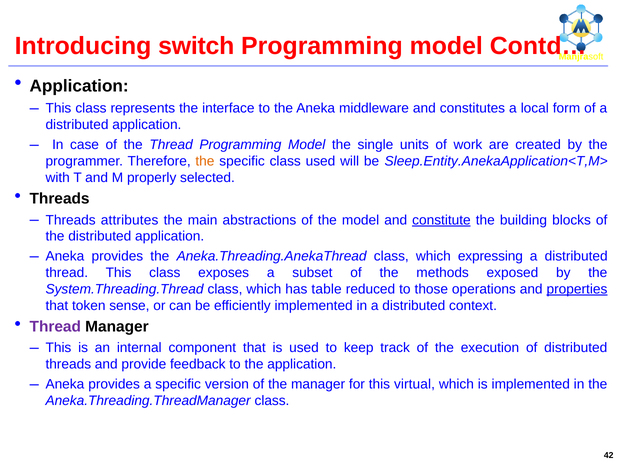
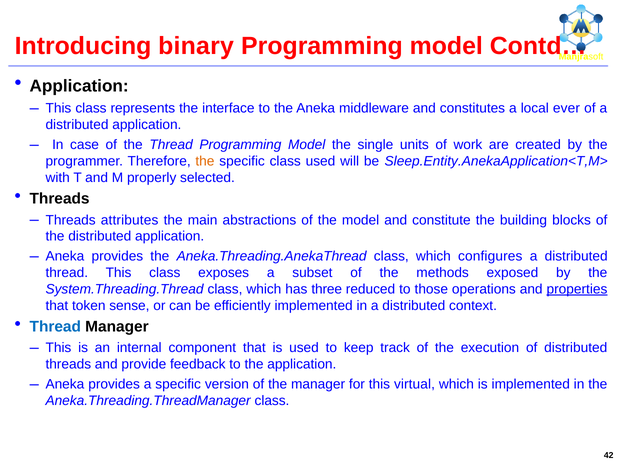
switch: switch -> binary (196, 46)
form: form -> ever (566, 108)
constitute underline: present -> none (441, 220)
expressing: expressing -> configures (490, 256)
table: table -> three (327, 289)
Thread colour: purple -> blue (55, 327)
